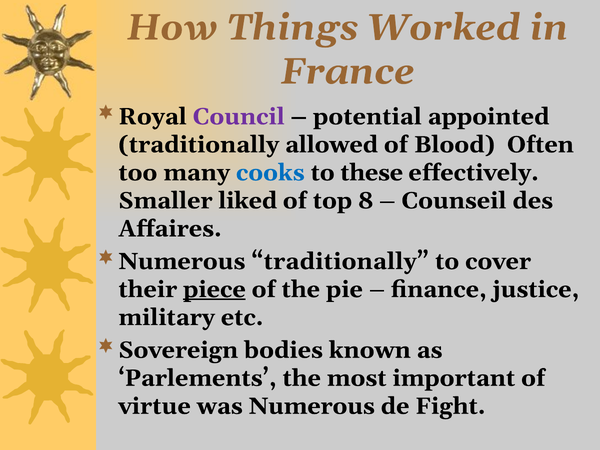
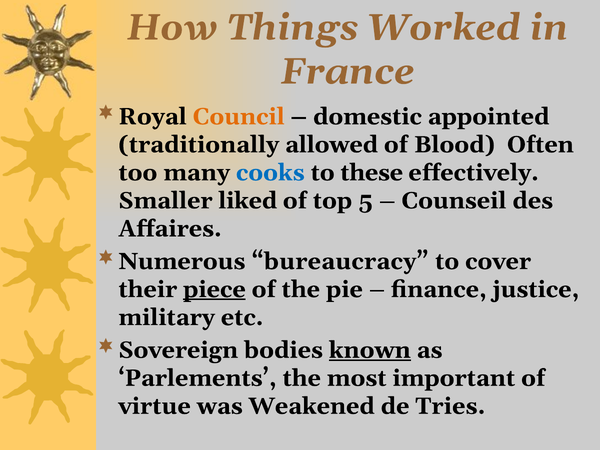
Council colour: purple -> orange (239, 117)
potential: potential -> domestic (367, 117)
8: 8 -> 5 (366, 201)
Numerous traditionally: traditionally -> bureaucracy (340, 261)
known underline: none -> present (370, 350)
was Numerous: Numerous -> Weakened (312, 406)
Fight: Fight -> Tries (450, 406)
